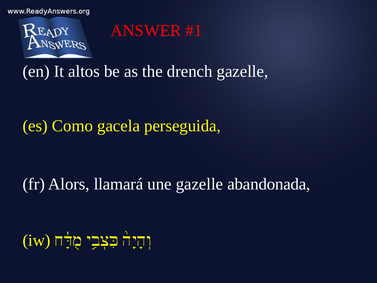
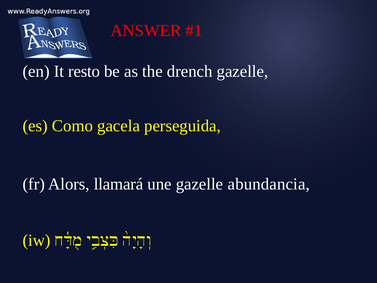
altos: altos -> resto (84, 71)
abandonada: abandonada -> abundancia (269, 184)
